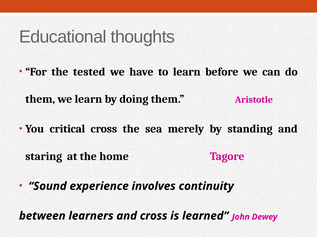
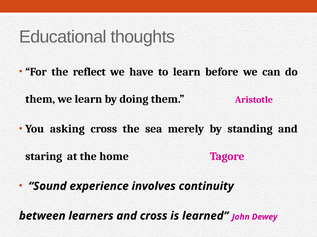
tested: tested -> reflect (89, 72)
critical: critical -> asking (67, 129)
